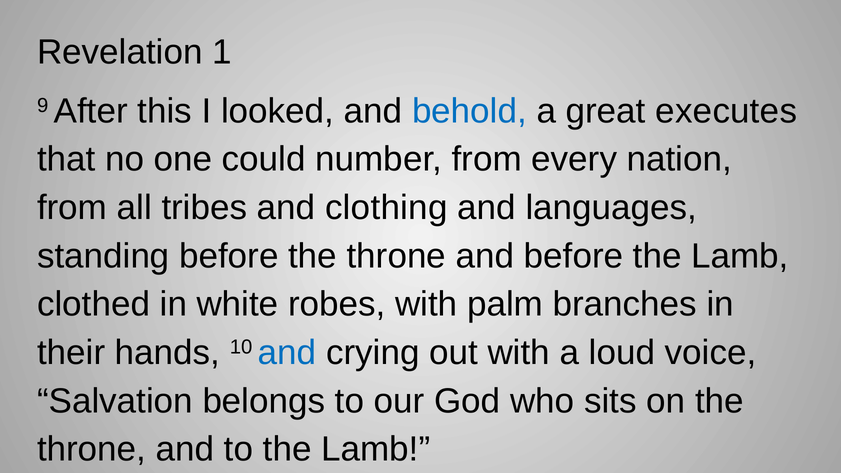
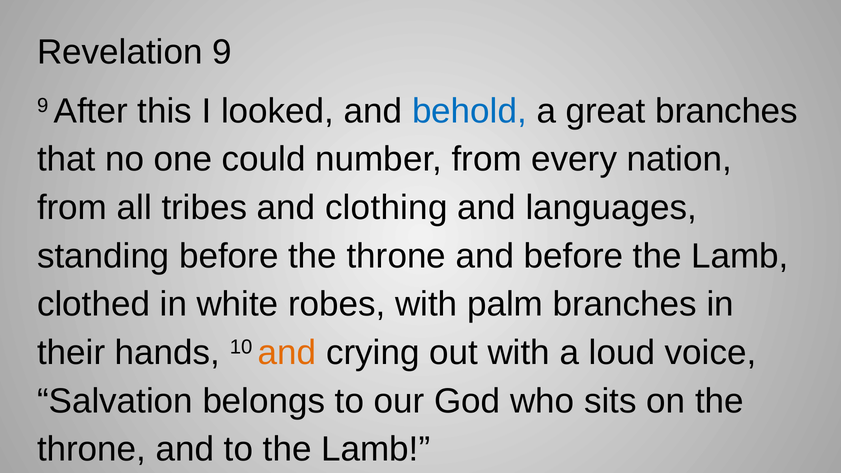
Revelation 1: 1 -> 9 (222, 52)
great executes: executes -> branches (726, 111)
and colour: blue -> orange (287, 353)
